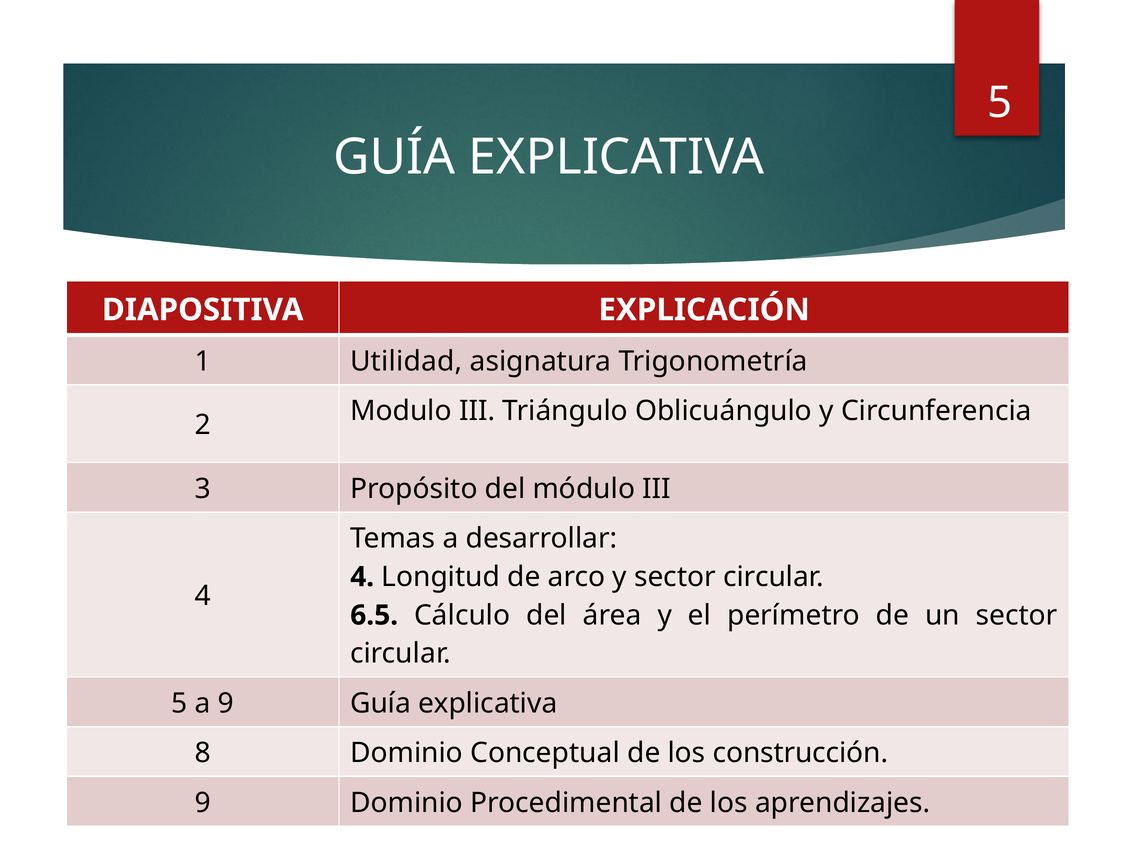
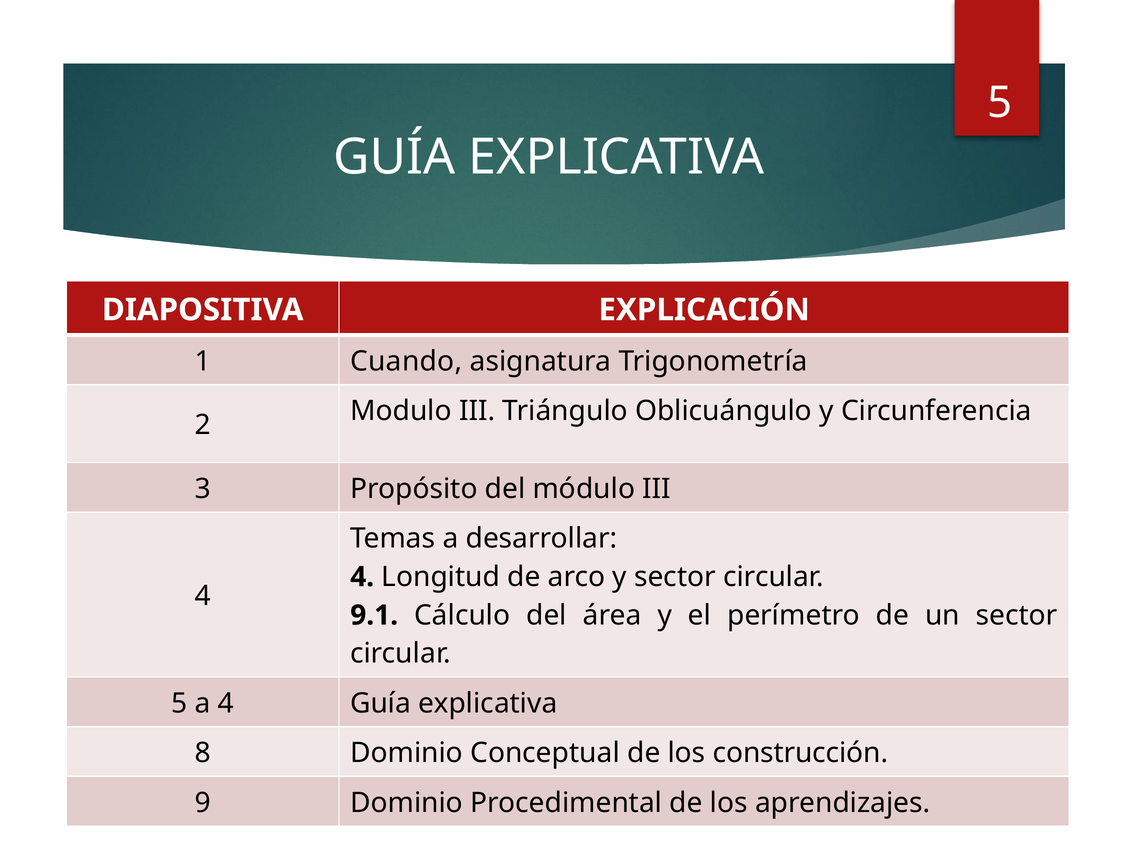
Utilidad: Utilidad -> Cuando (406, 361)
6.5: 6.5 -> 9.1 (374, 615)
a 9: 9 -> 4 (226, 703)
